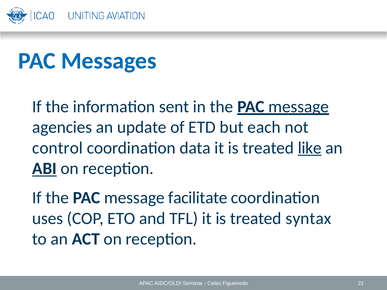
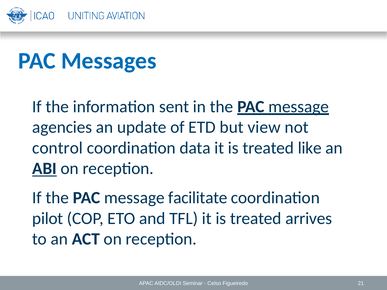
each: each -> view (264, 127)
like underline: present -> none (310, 148)
uses: uses -> pilot (48, 219)
syntax: syntax -> arrives (309, 219)
